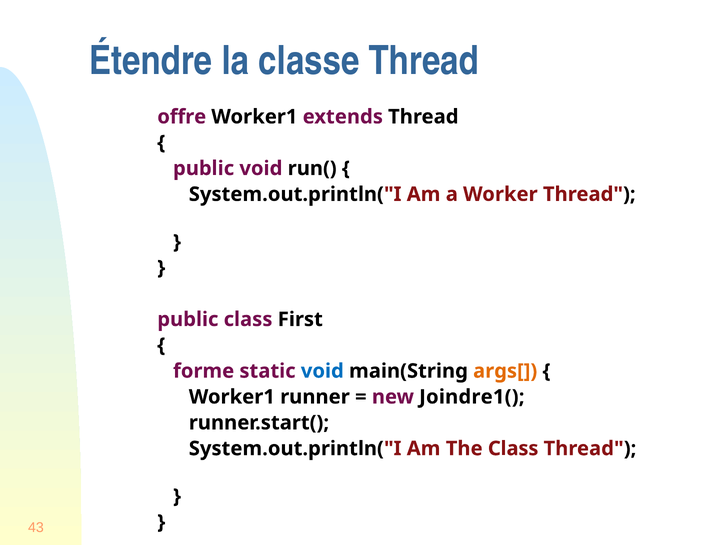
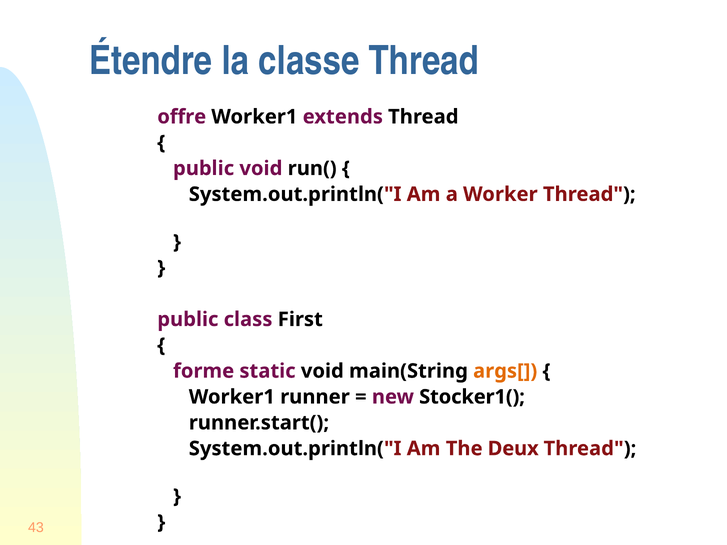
void colour: blue -> black (322, 371)
Joindre1(: Joindre1( -> Stocker1( (472, 397)
The Class: Class -> Deux (513, 449)
